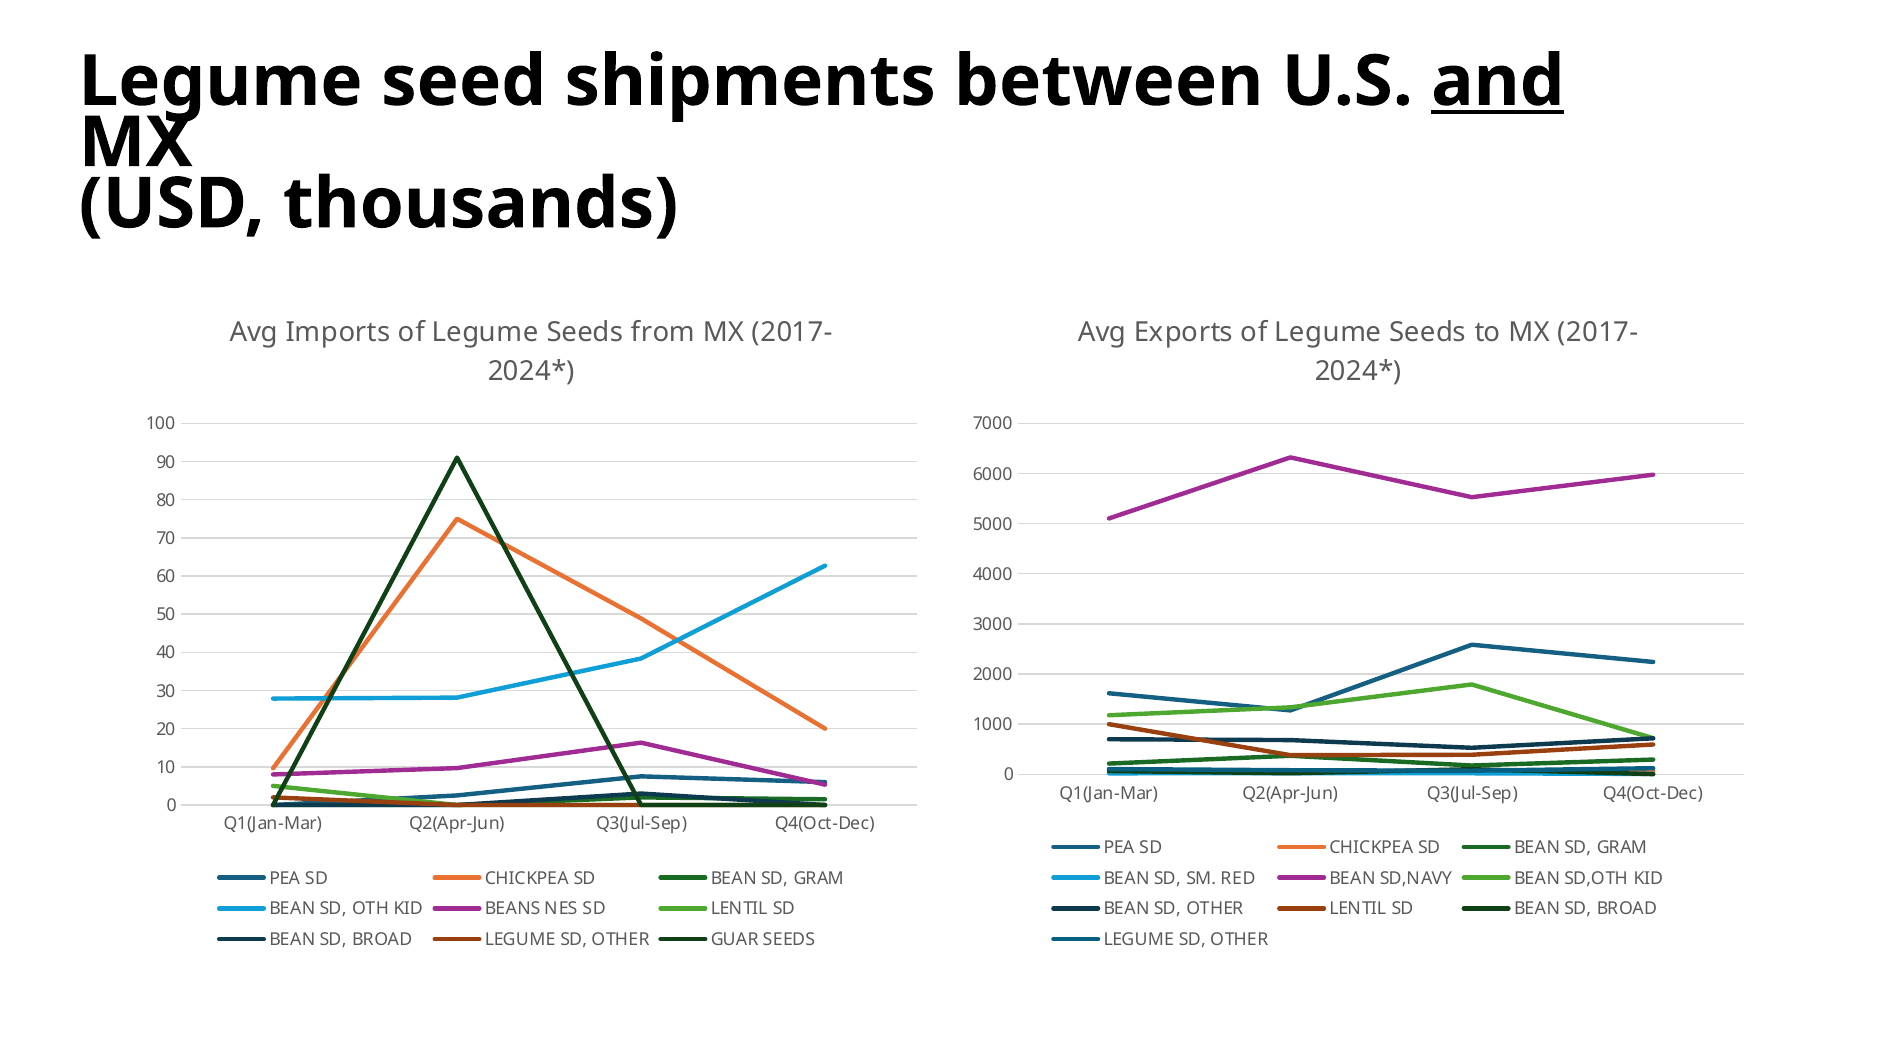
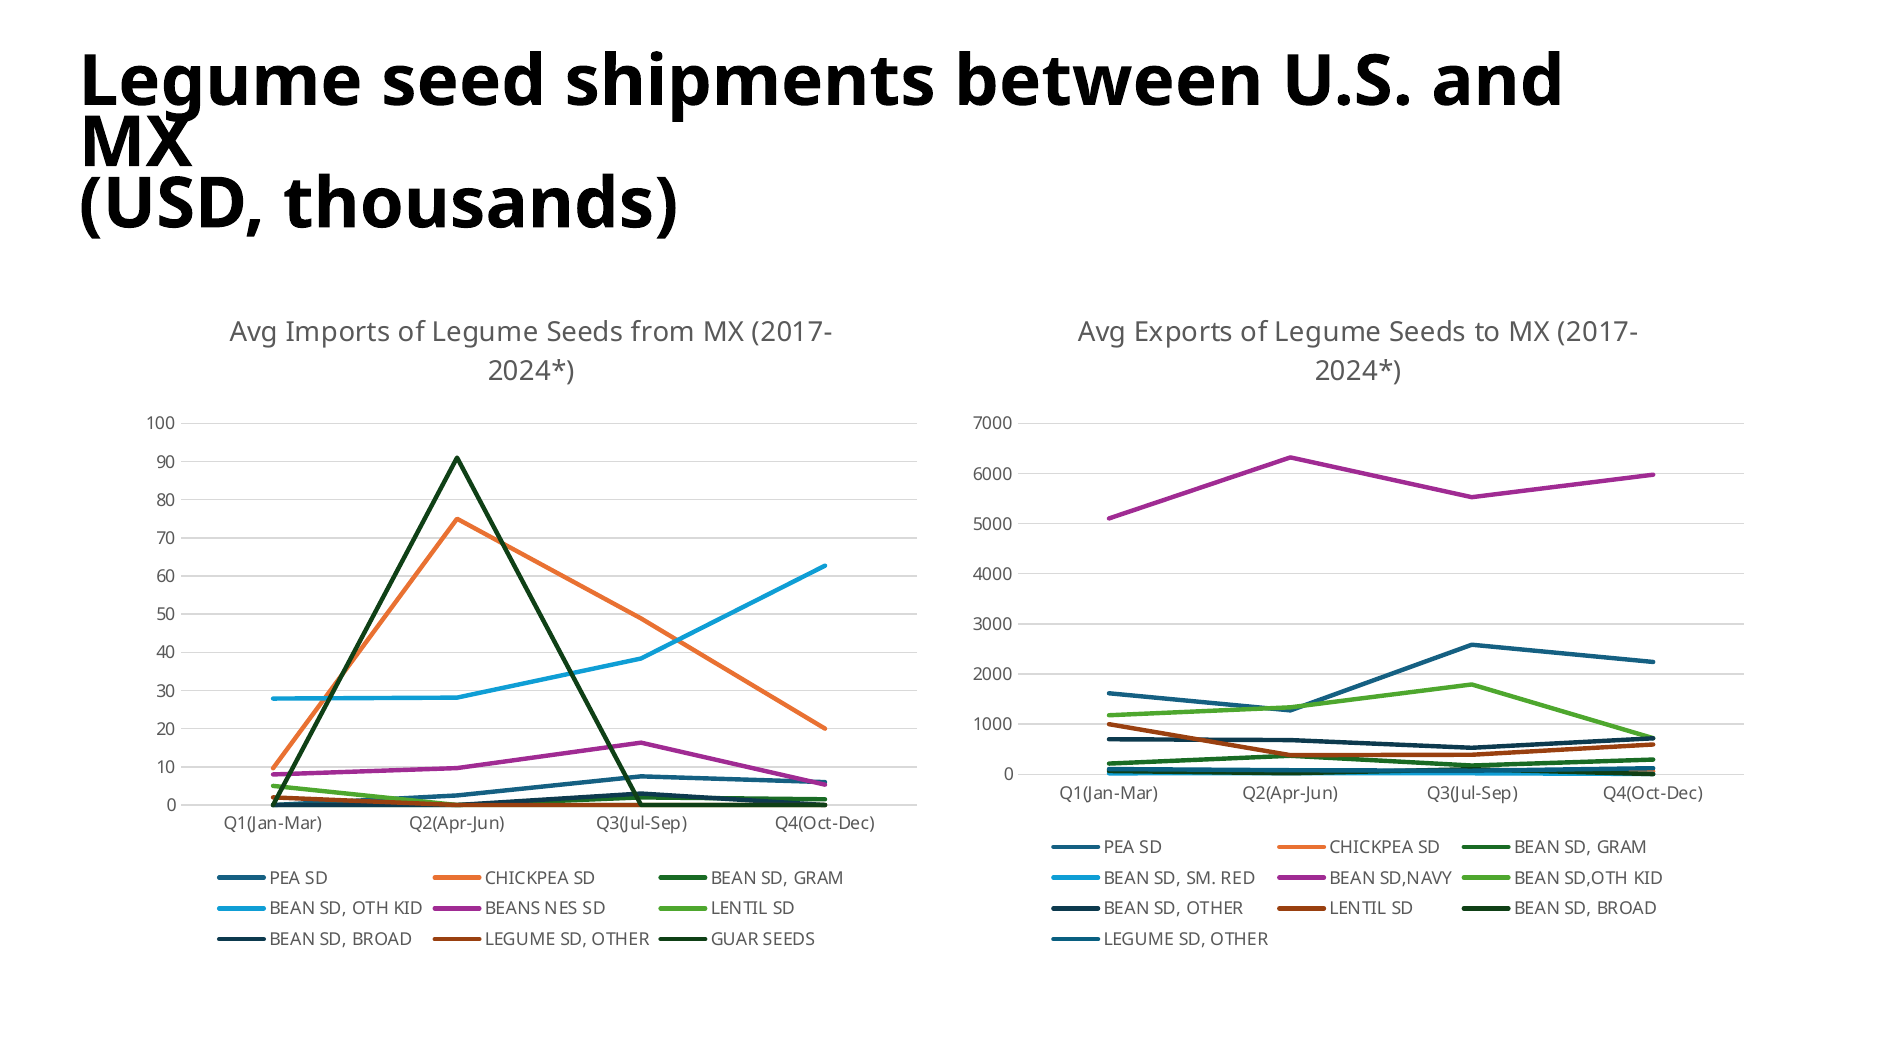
and underline: present -> none (1498, 82)
